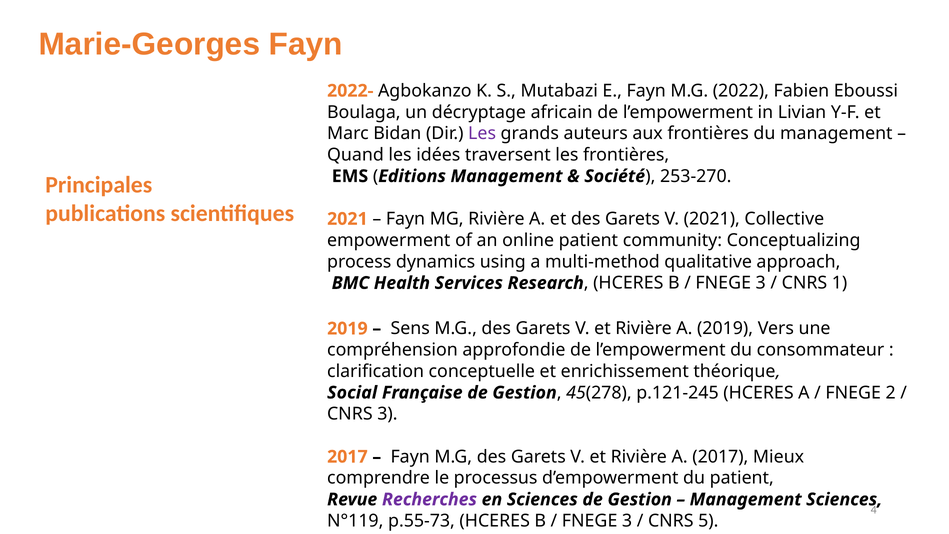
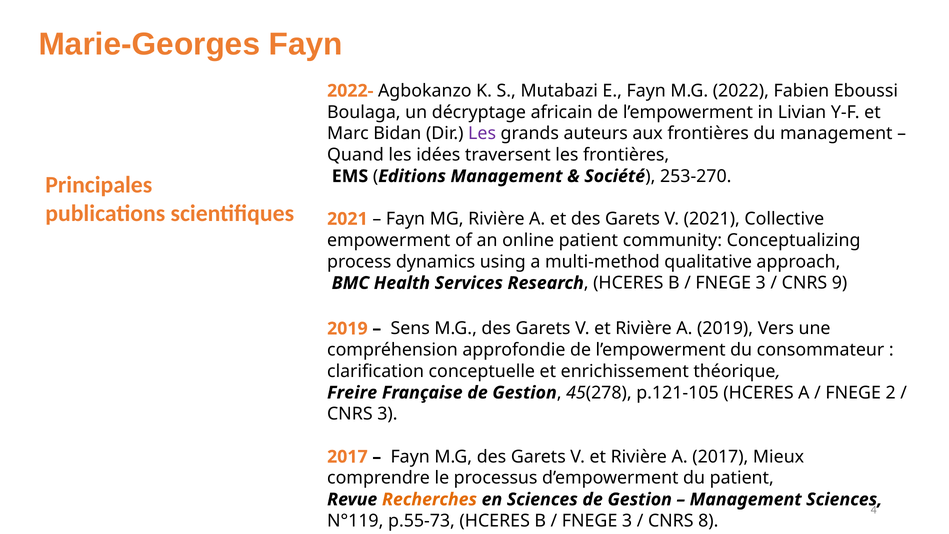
1: 1 -> 9 (840, 283)
Social: Social -> Freire (352, 393)
p.121-245: p.121-245 -> p.121-105 (677, 393)
Recherches colour: purple -> orange (429, 499)
5: 5 -> 8 (708, 521)
